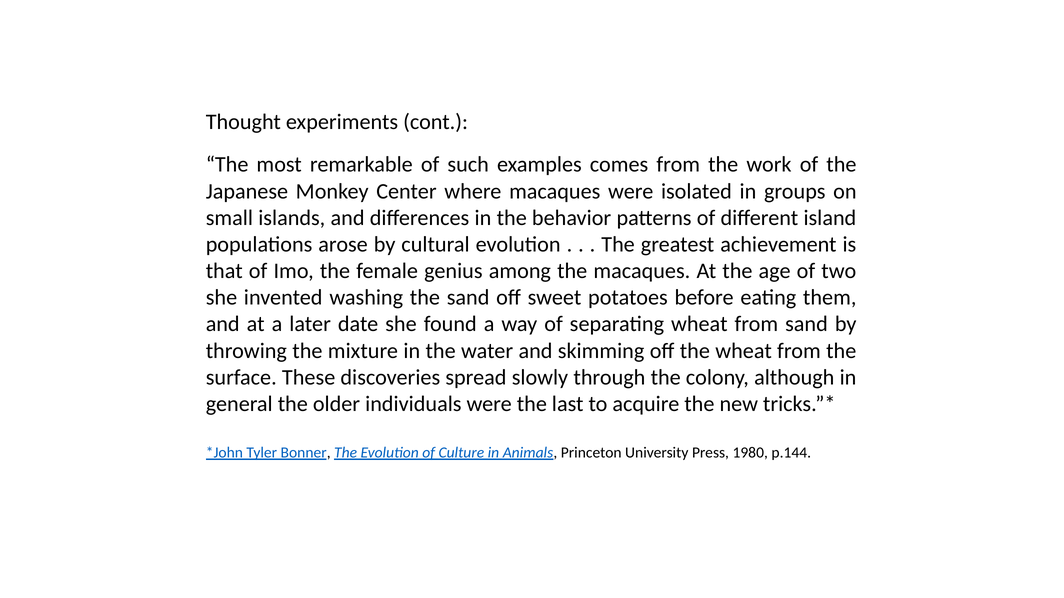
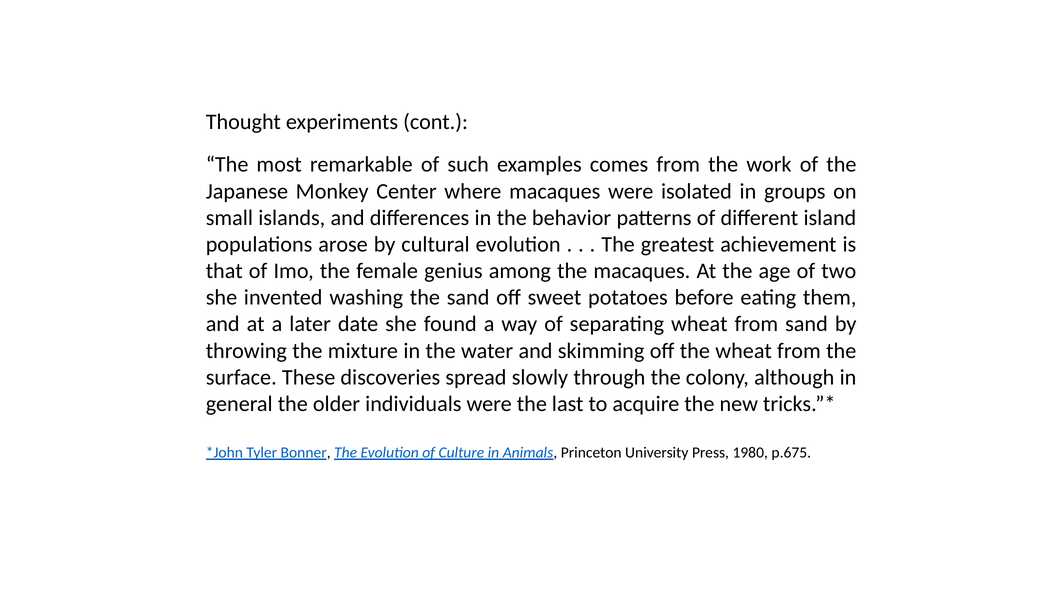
p.144: p.144 -> p.675 (791, 453)
